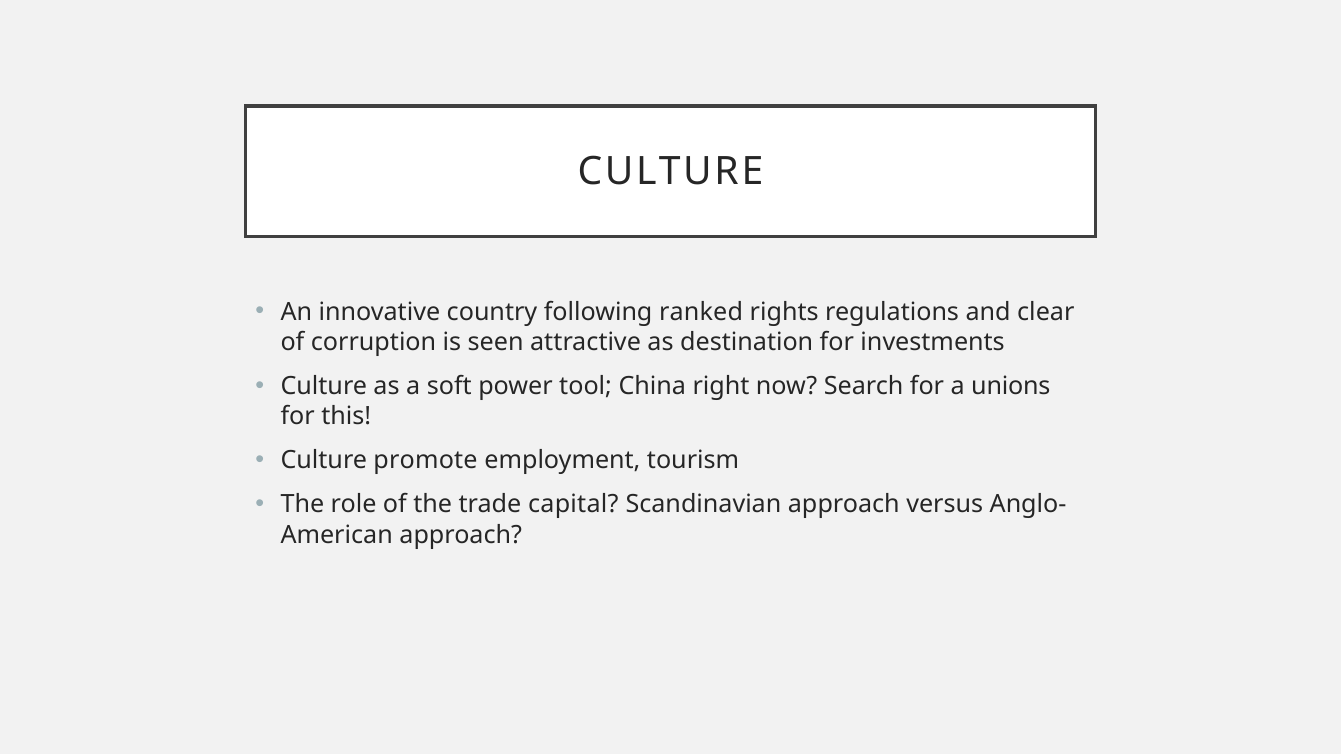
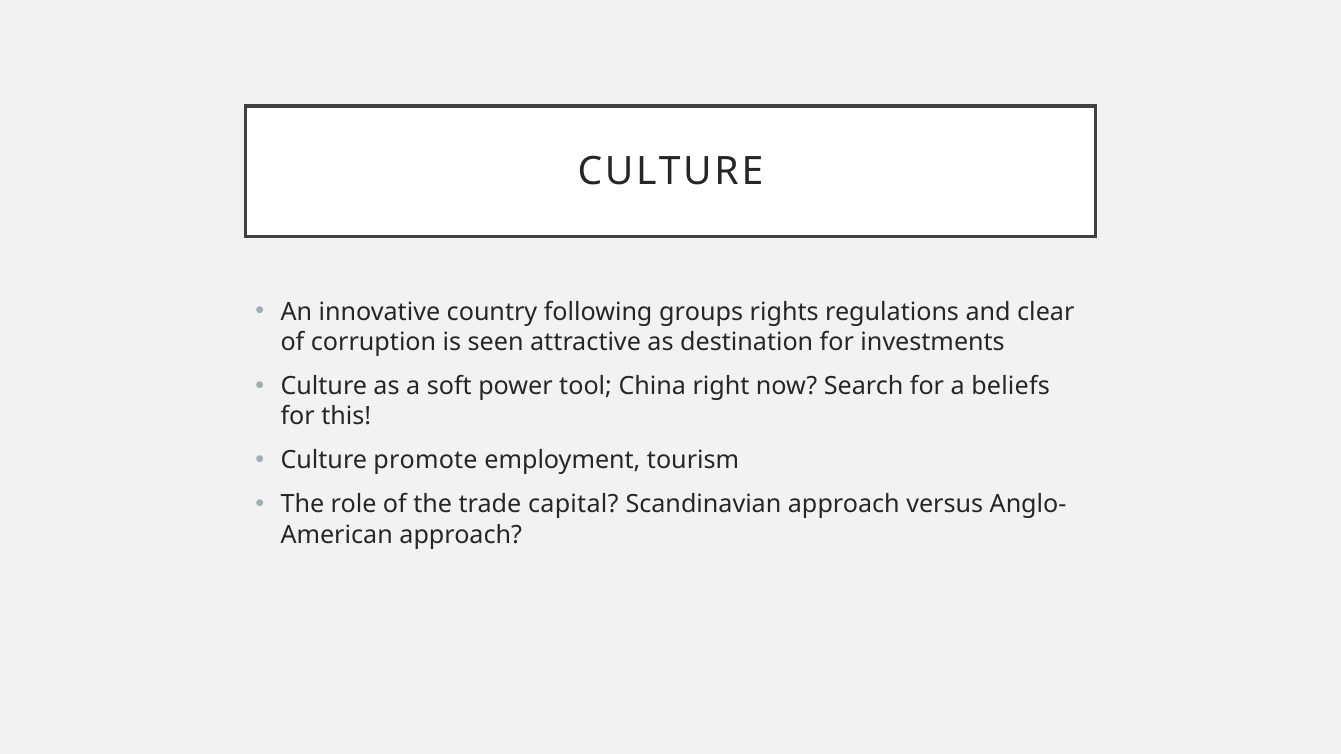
ranked: ranked -> groups (701, 312)
unions: unions -> beliefs (1011, 386)
